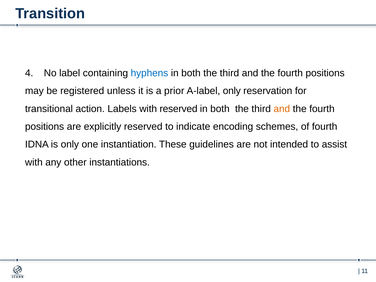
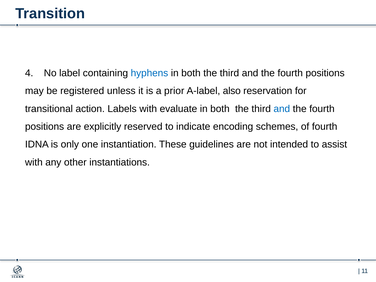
A-label only: only -> also (232, 91)
with reserved: reserved -> evaluate (178, 109)
and colour: orange -> blue (282, 109)
